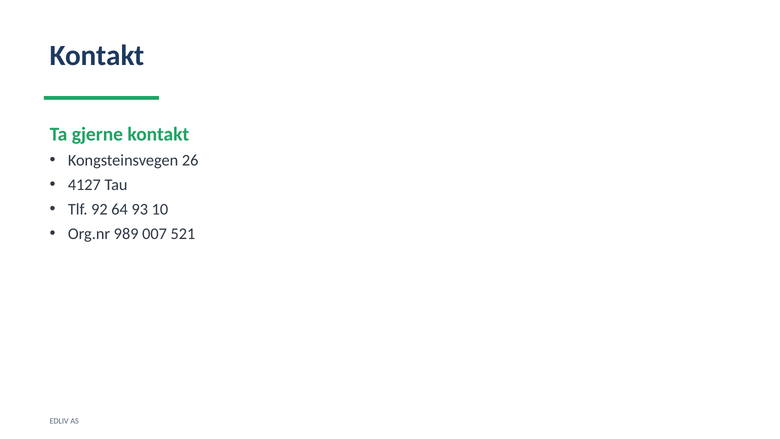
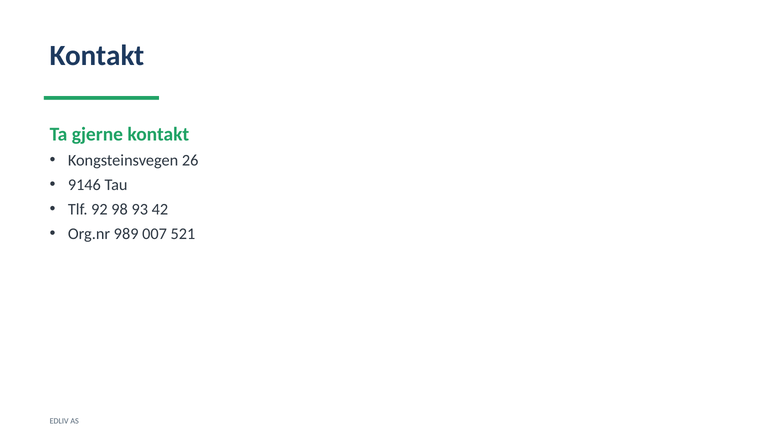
4127: 4127 -> 9146 (84, 185)
64: 64 -> 98 (120, 209)
10: 10 -> 42 (160, 209)
